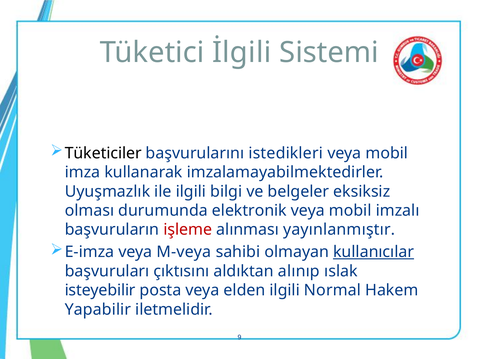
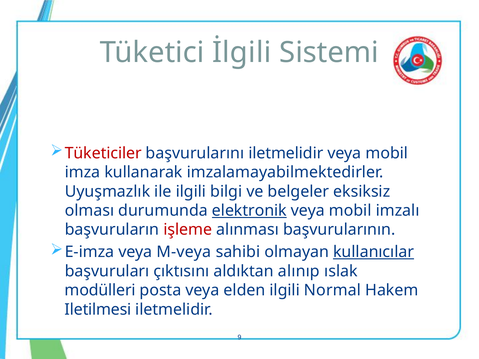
Tüketiciler colour: black -> red (103, 153)
başvurularını istedikleri: istedikleri -> iletmelidir (286, 153)
elektronik underline: none -> present (249, 211)
yayınlanmıştır: yayınlanmıştır -> başvurularının (339, 230)
isteyebilir: isteyebilir -> modülleri (100, 291)
Yapabilir: Yapabilir -> Iletilmesi (98, 310)
